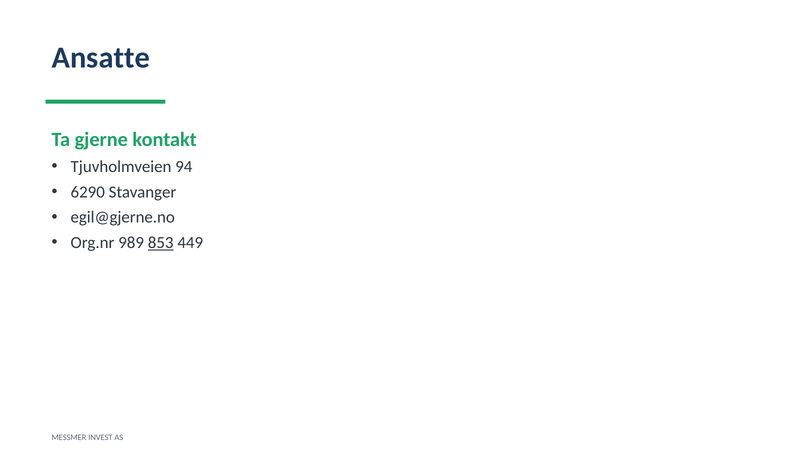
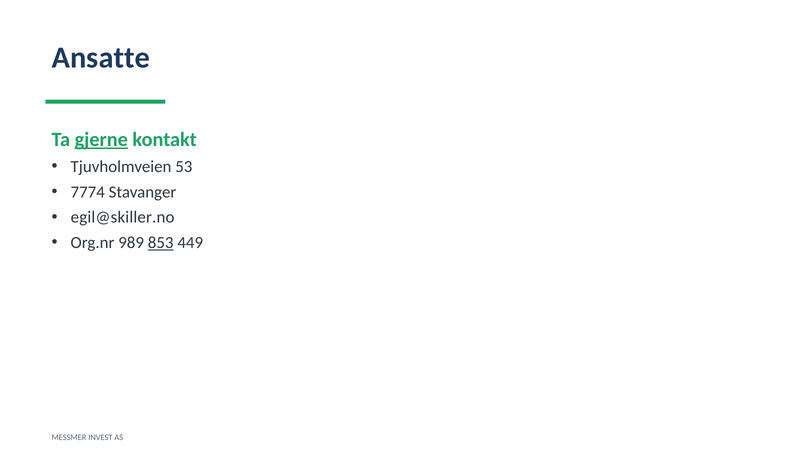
gjerne underline: none -> present (101, 140)
94: 94 -> 53 (184, 167)
6290: 6290 -> 7774 (88, 192)
egil@gjerne.no: egil@gjerne.no -> egil@skiller.no (123, 217)
